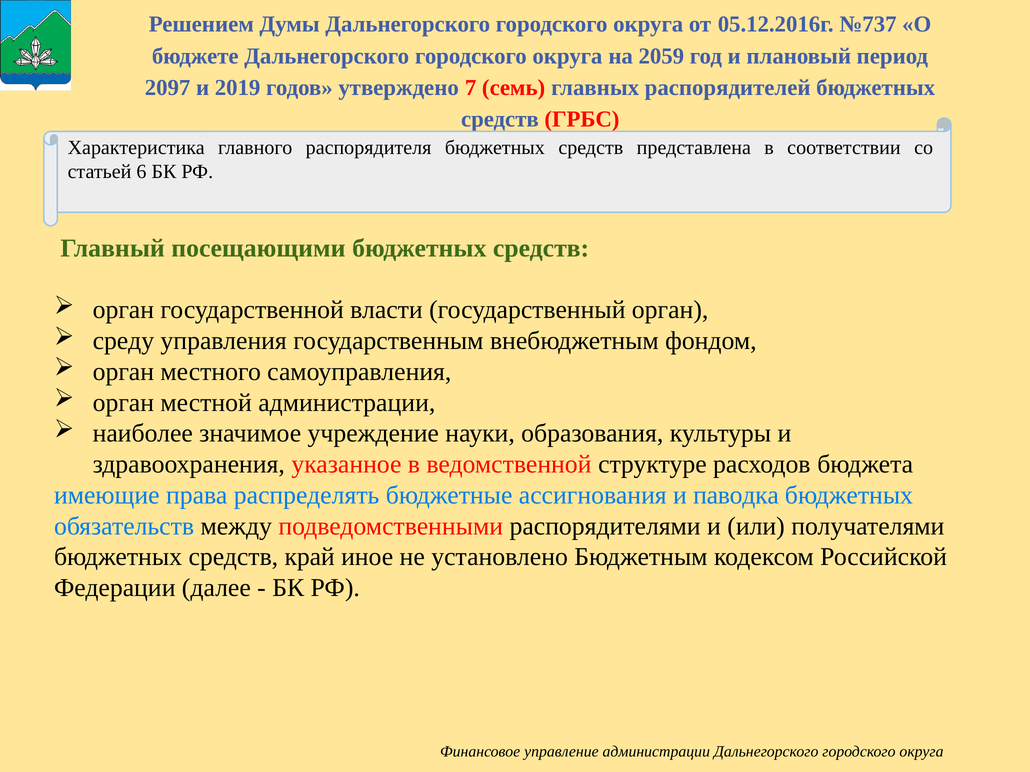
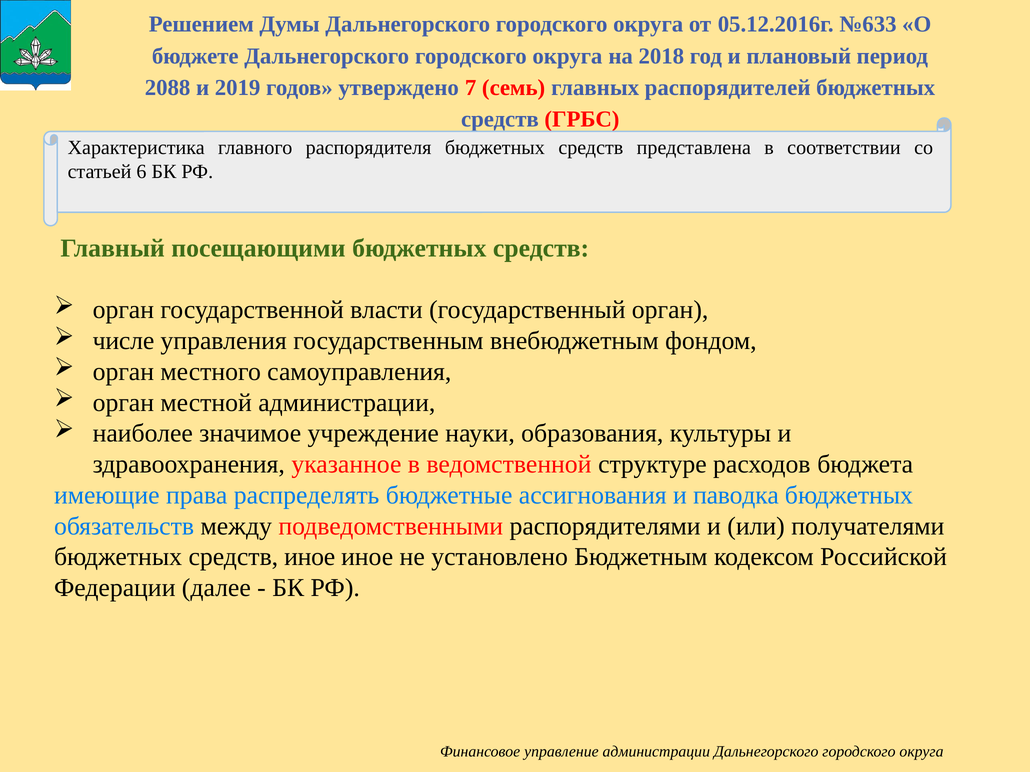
№737: №737 -> №633 (868, 24)
2059: 2059 -> 2018 (661, 56)
2097: 2097 -> 2088 (168, 88)
среду: среду -> числе (123, 341)
средств край: край -> иное (310, 557)
